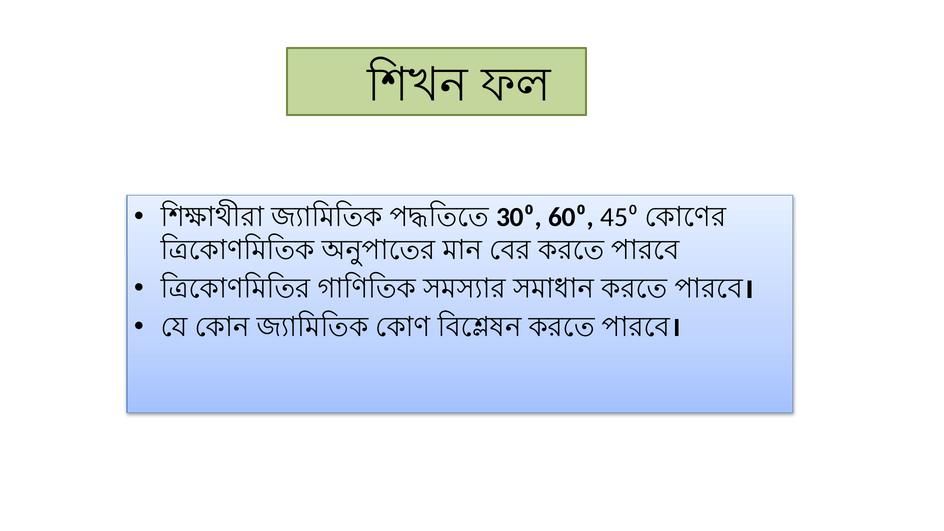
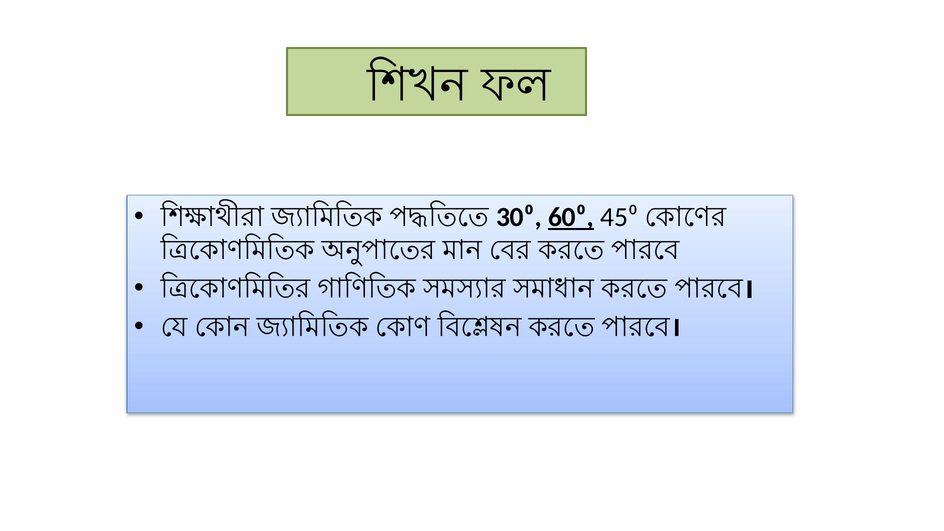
60⁰ underline: none -> present (571, 217)
